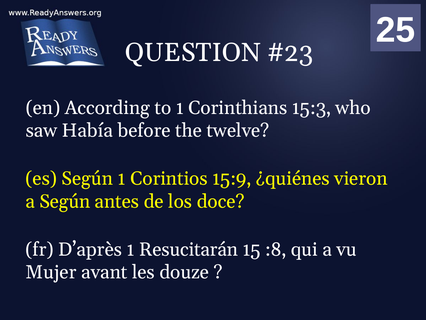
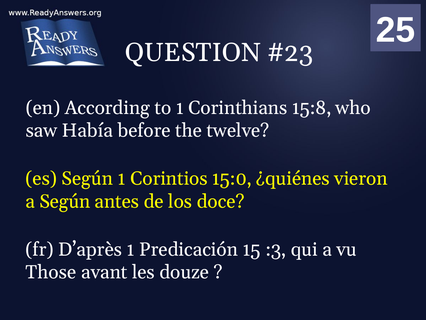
15:3: 15:3 -> 15:8 (312, 108)
15:9: 15:9 -> 15:0 (232, 178)
Resucitarán: Resucitarán -> Predicación (189, 249)
:8: :8 -> :3 (276, 249)
Mujer: Mujer -> Those (51, 272)
